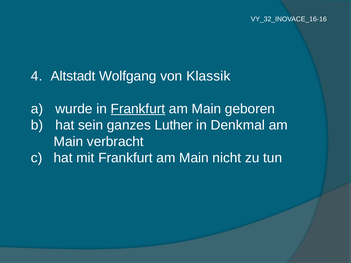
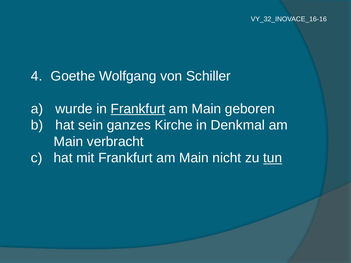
Altstadt: Altstadt -> Goethe (73, 76)
Klassik: Klassik -> Schiller (208, 76)
Luther: Luther -> Kirche (174, 125)
tun underline: none -> present (273, 158)
